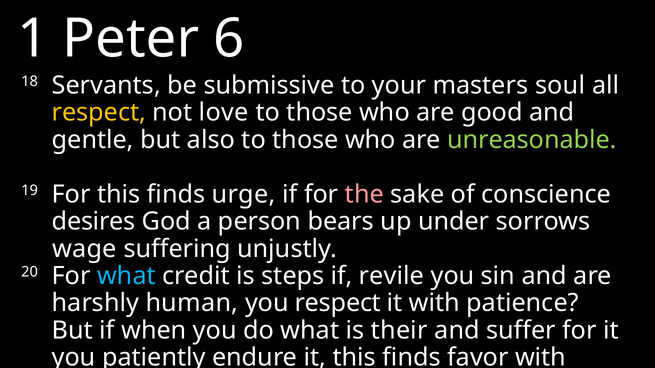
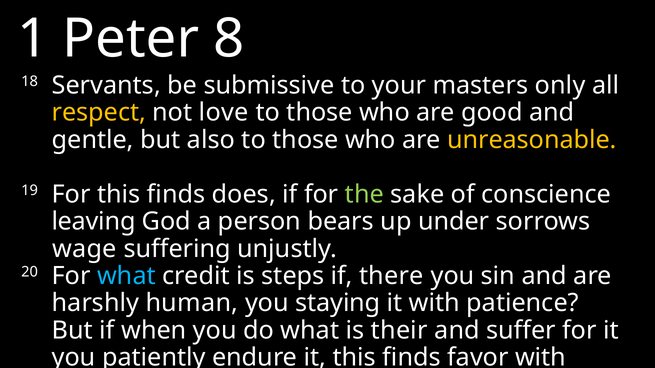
6: 6 -> 8 (229, 39)
soul: soul -> only (560, 85)
unreasonable colour: light green -> yellow (532, 140)
urge: urge -> does (244, 194)
the colour: pink -> light green (364, 194)
desires: desires -> leaving (94, 222)
revile: revile -> there (391, 276)
you respect: respect -> staying (338, 303)
